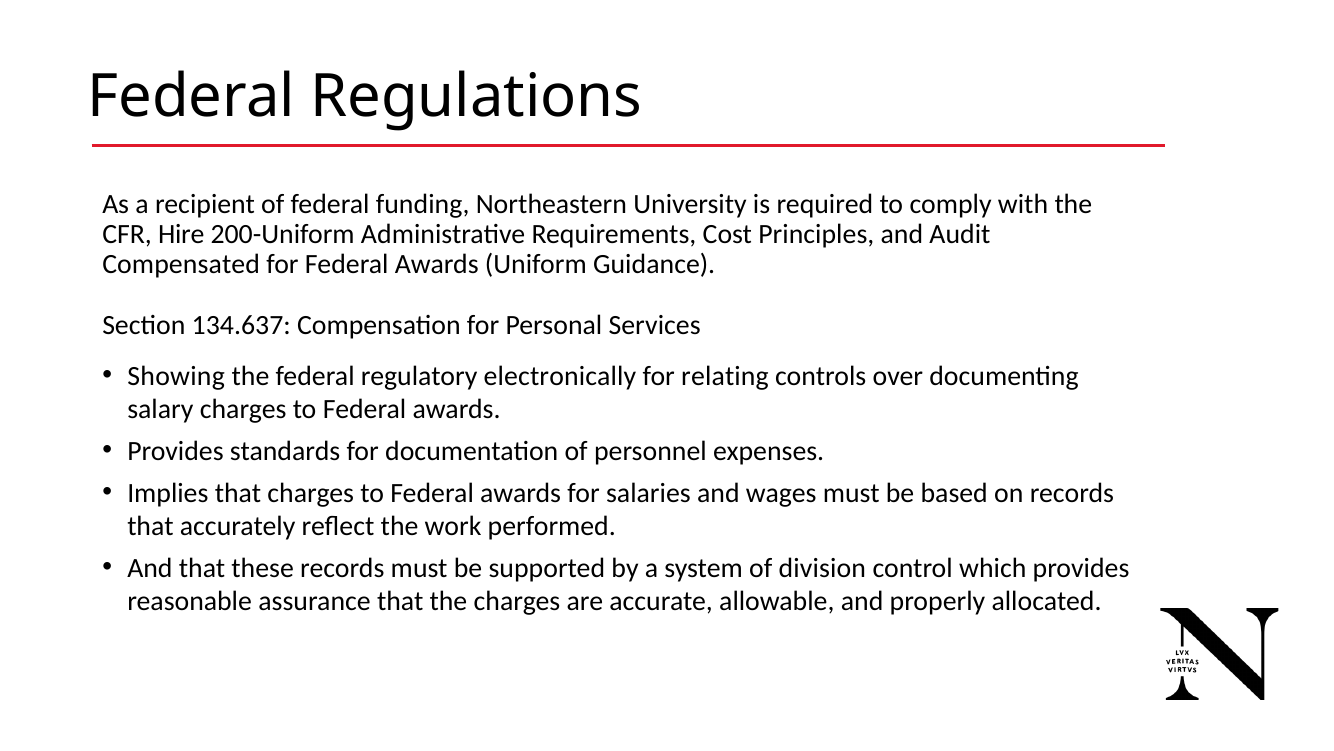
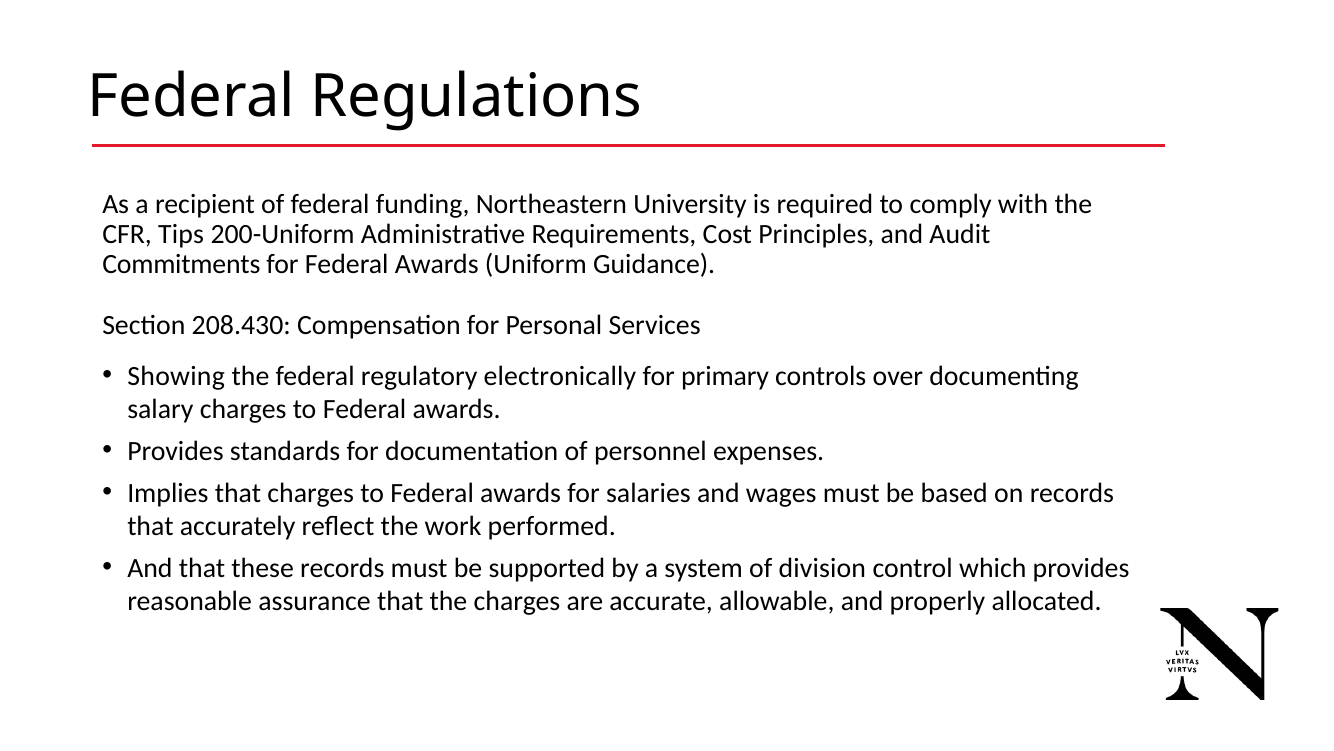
Hire: Hire -> Tips (181, 235)
Compensated: Compensated -> Commitments (181, 265)
134.637: 134.637 -> 208.430 (241, 325)
relating: relating -> primary (725, 376)
